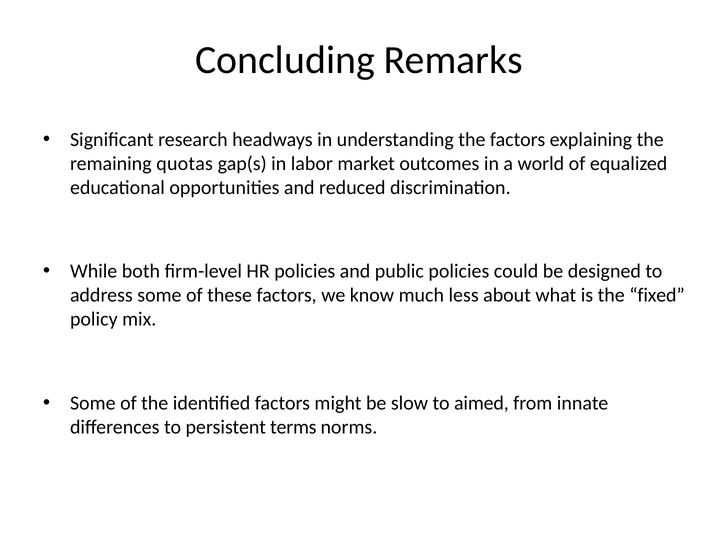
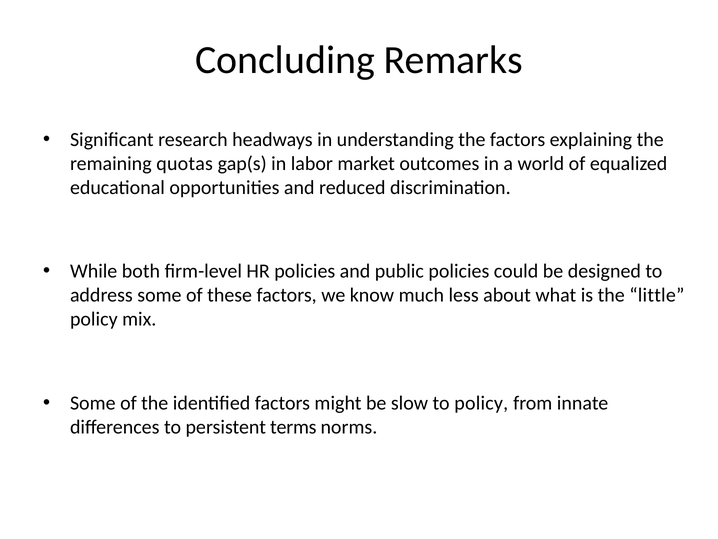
fixed: fixed -> little (657, 295)
to aimed: aimed -> policy (481, 403)
